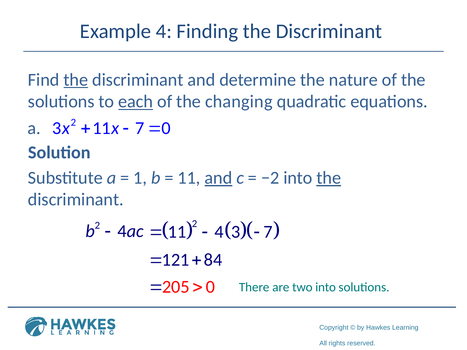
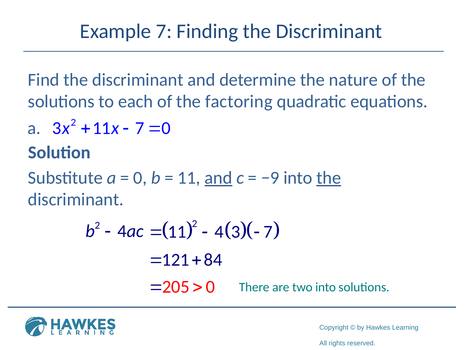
Example 4: 4 -> 7 (164, 31)
the underline: present -> none (76, 80)
each underline: present -> none (136, 102)
changing: changing -> factoring (239, 102)
1: 1 -> 0 (140, 178)
−2: −2 -> −9 (270, 178)
